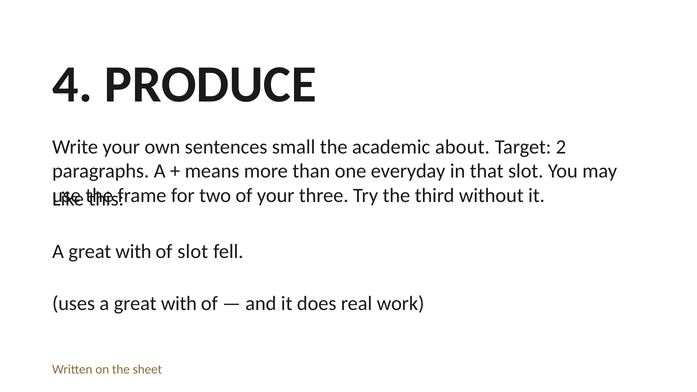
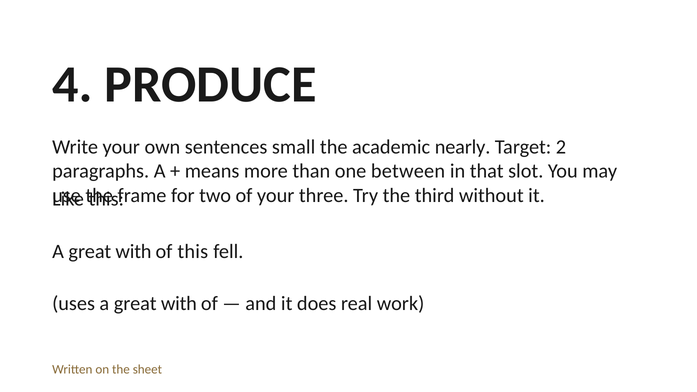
about: about -> nearly (463, 147)
everyday: everyday -> between (408, 171)
of slot: slot -> this (193, 251)
